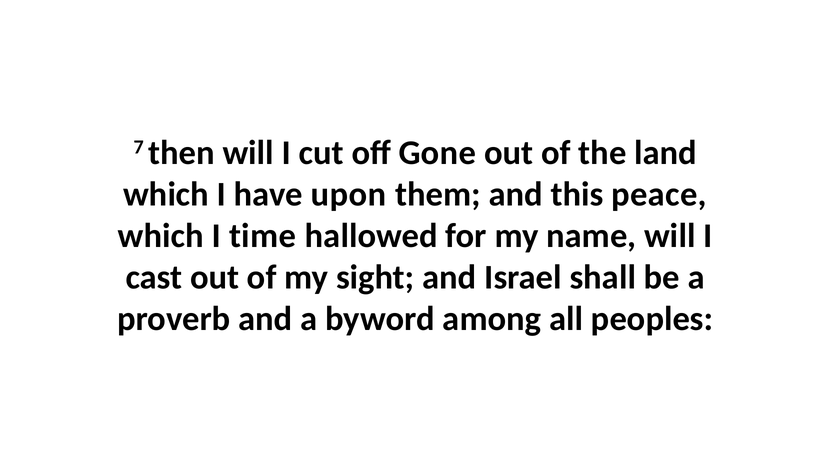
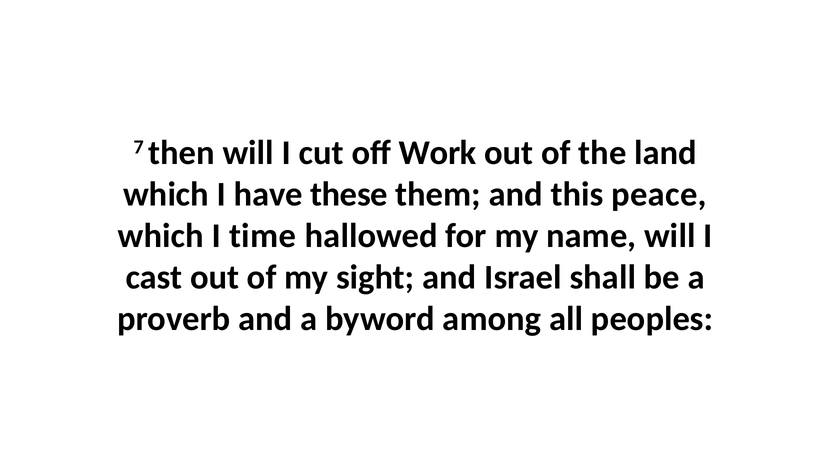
Gone: Gone -> Work (438, 153)
upon: upon -> these (349, 195)
